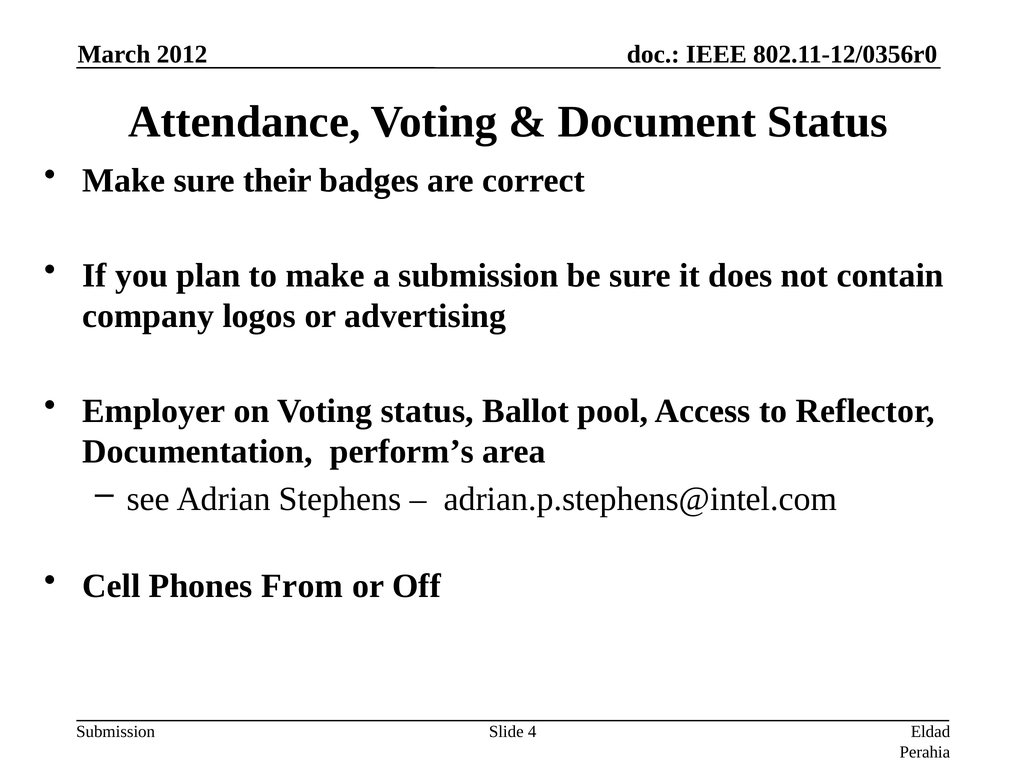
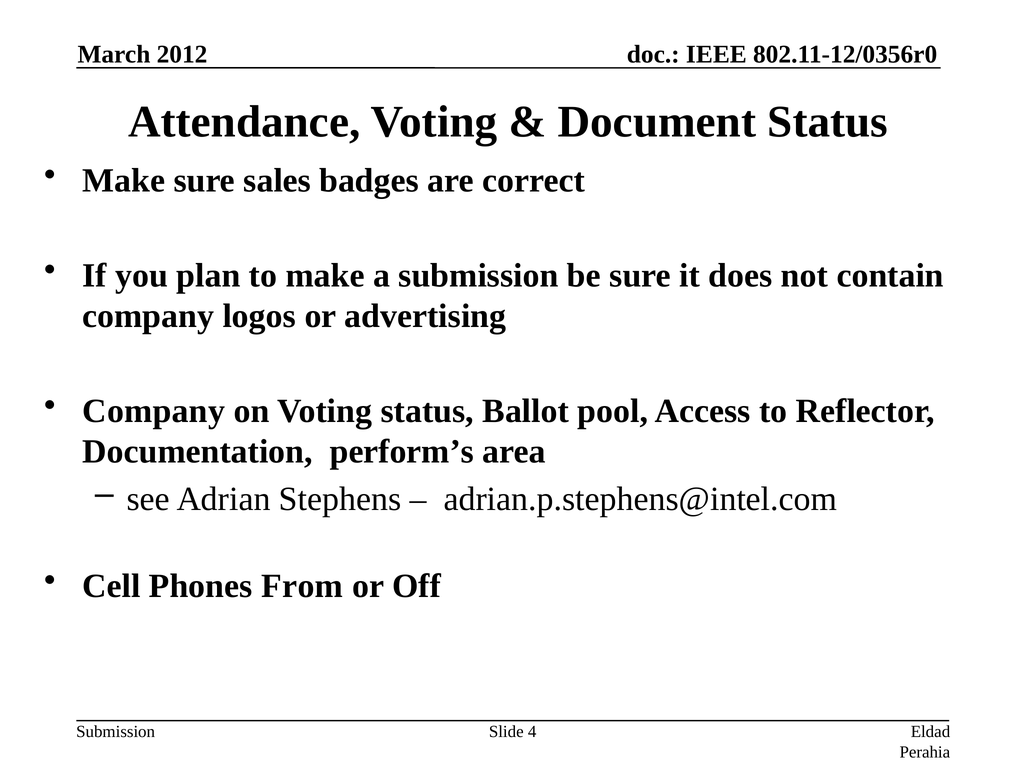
their: their -> sales (277, 180)
Employer: Employer -> Company (154, 411)
